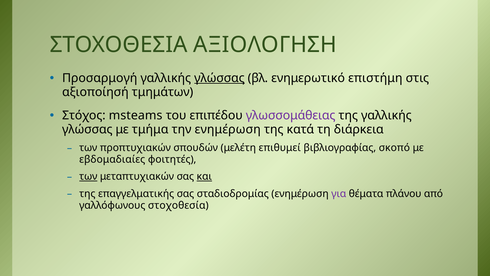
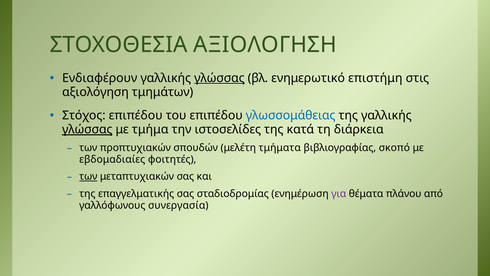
Προσαρμογή: Προσαρμογή -> Ενδιαφέρουν (100, 78)
αξιοποίησή: αξιοποίησή -> αξιολόγηση (95, 92)
Στόχος msteams: msteams -> επιπέδου (136, 115)
γλωσσομάθειας colour: purple -> blue (291, 115)
γλώσσας underline: none -> present (87, 129)
την ενημέρωση: ενημέρωση -> ιστοσελίδες (228, 129)
επιθυμεί: επιθυμεί -> τμήματα (280, 148)
και underline: present -> none (204, 176)
στοχοθεσία: στοχοθεσία -> συνεργασία (178, 205)
